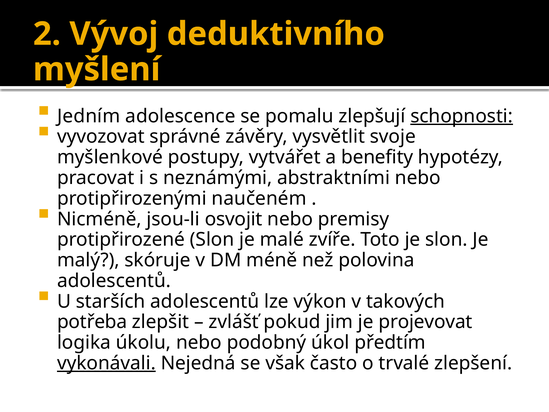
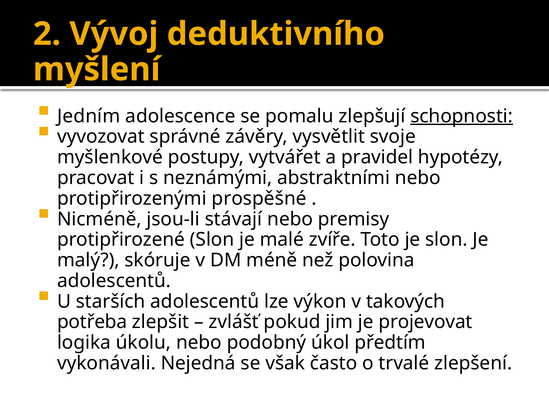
benefity: benefity -> pravidel (377, 157)
naučeném: naučeném -> prospěšné (259, 198)
osvojit: osvojit -> stávají (233, 219)
vykonávali underline: present -> none (106, 363)
